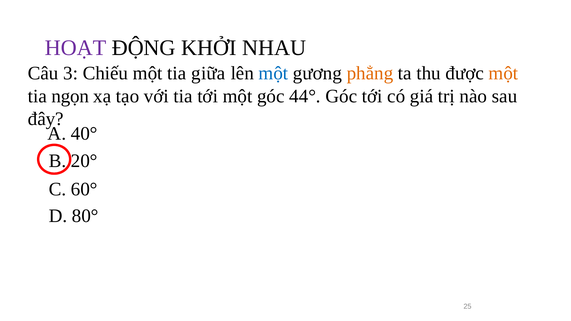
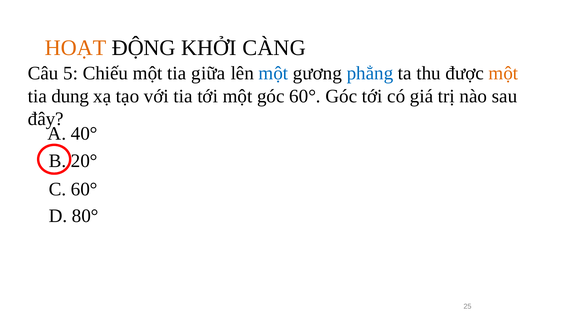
HOẠT colour: purple -> orange (76, 48)
NHAU: NHAU -> CÀNG (274, 48)
3: 3 -> 5 (71, 73)
phẳng colour: orange -> blue (370, 73)
ngọn: ngọn -> dung (70, 96)
góc 44°: 44° -> 60° (305, 96)
